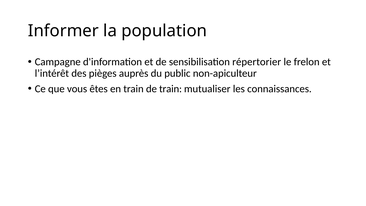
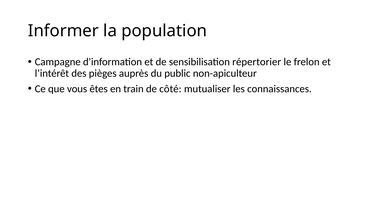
de train: train -> côté (170, 89)
